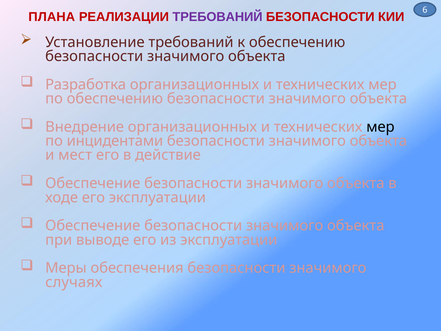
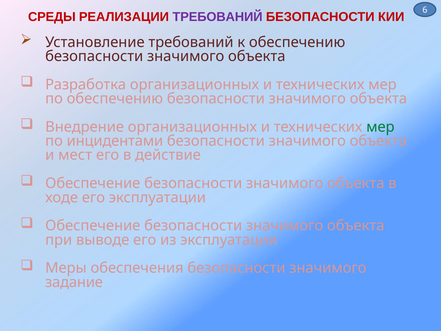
ПЛАНА: ПЛАНА -> СРЕДЫ (52, 17)
мер colour: black -> green (380, 127)
случаях: случаях -> задание (74, 282)
